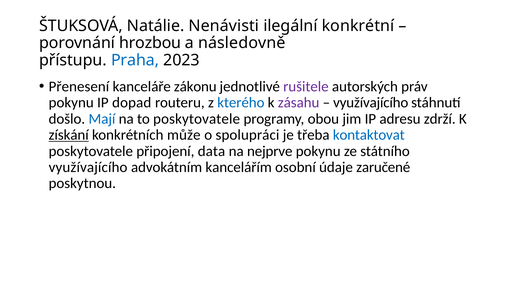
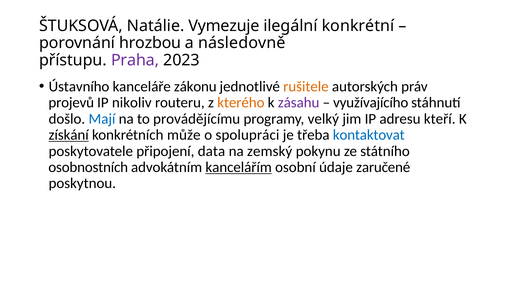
Nenávisti: Nenávisti -> Vymezuje (224, 26)
Praha colour: blue -> purple (135, 60)
Přenesení: Přenesení -> Ústavního (79, 87)
rušitele colour: purple -> orange (306, 87)
pokynu: pokynu -> projevů (71, 103)
dopad: dopad -> nikoliv (132, 103)
kterého colour: blue -> orange (241, 103)
to poskytovatele: poskytovatele -> provádějícímu (197, 119)
obou: obou -> velký (323, 119)
zdrží: zdrží -> kteří (440, 119)
nejprve: nejprve -> zemský (270, 151)
využívajícího: využívajícího -> osobnostních (88, 167)
kancelářím underline: none -> present (239, 167)
